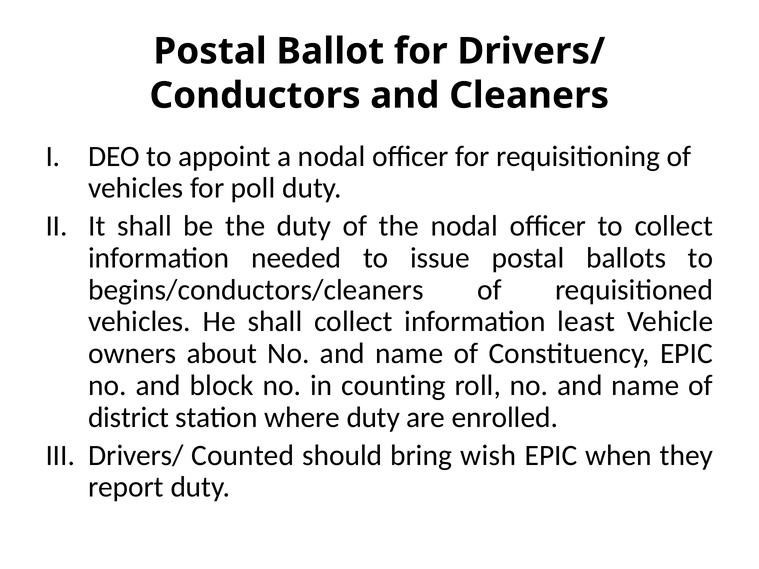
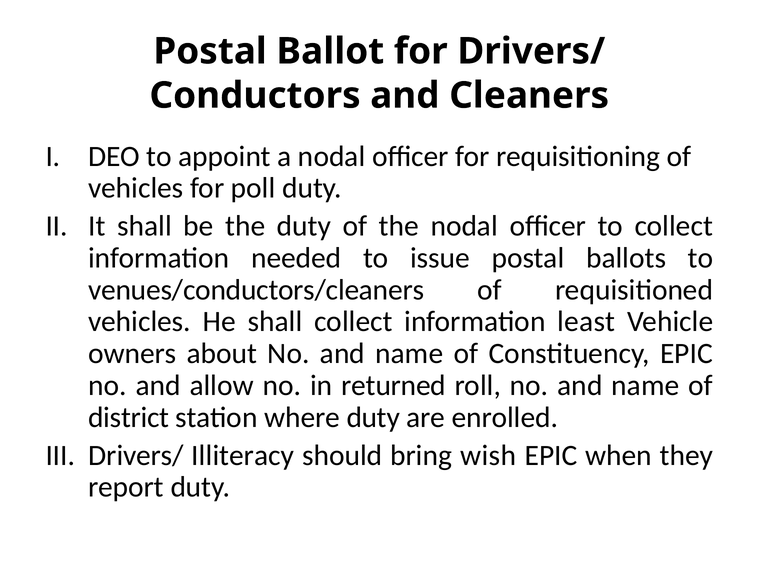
begins/conductors/cleaners: begins/conductors/cleaners -> venues/conductors/cleaners (256, 290)
block: block -> allow (222, 386)
counting: counting -> returned (394, 386)
Counted: Counted -> Illiteracy (243, 455)
